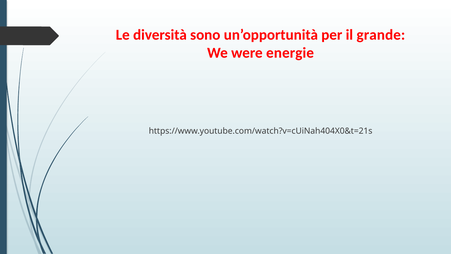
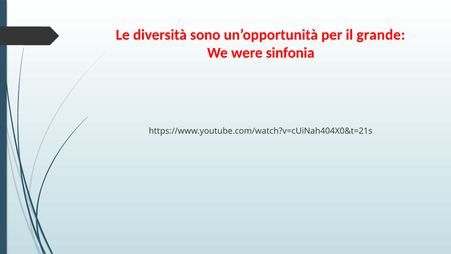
energie: energie -> sinfonia (290, 53)
